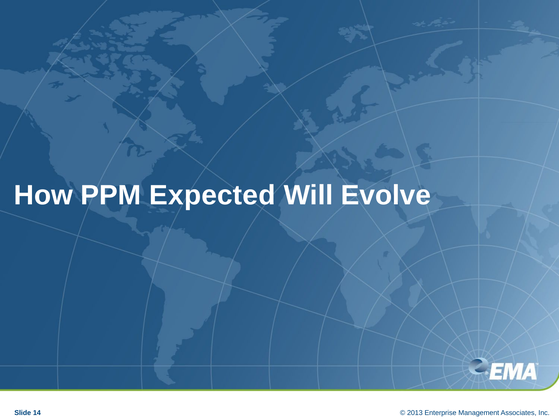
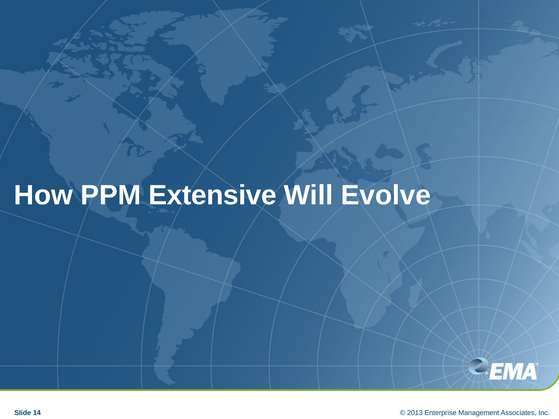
Expected: Expected -> Extensive (213, 195)
